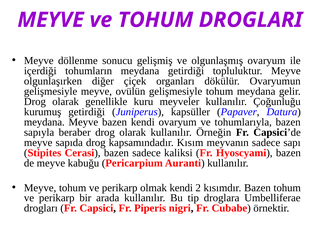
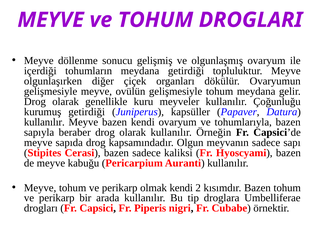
meydana: meydana -> kullanılır (44, 122)
Kısım: Kısım -> Olgun (190, 143)
